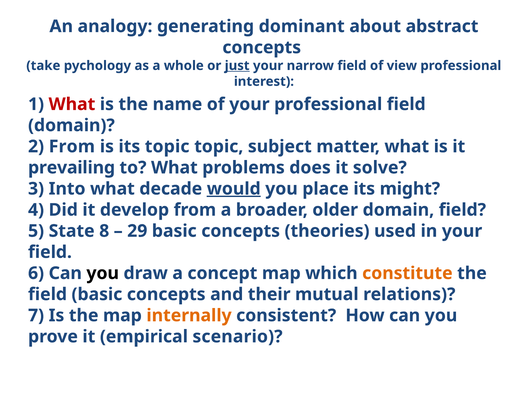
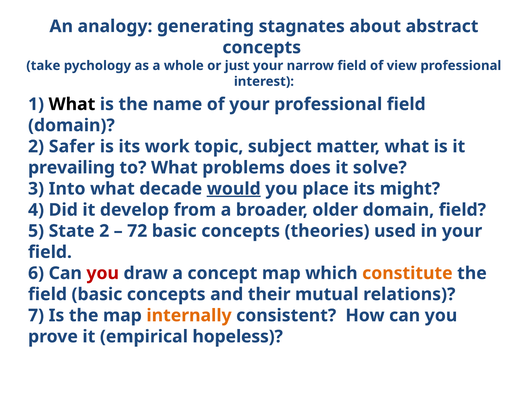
dominant: dominant -> stagnates (302, 26)
just underline: present -> none (237, 66)
What colour: red -> black (72, 104)
2 From: From -> Safer (72, 146)
its topic: topic -> work (167, 146)
State 8: 8 -> 2 (104, 231)
29: 29 -> 72 (137, 231)
you colour: black -> red (103, 273)
scenario: scenario -> hopeless (238, 337)
